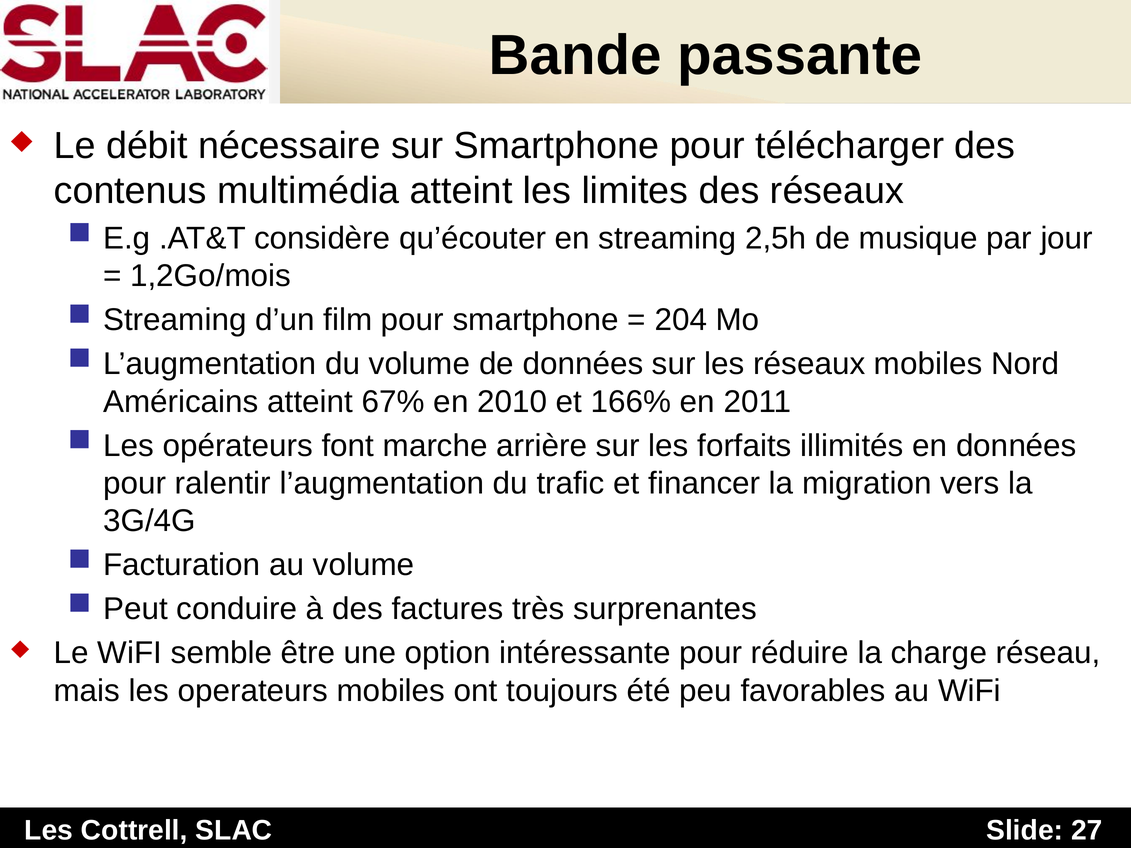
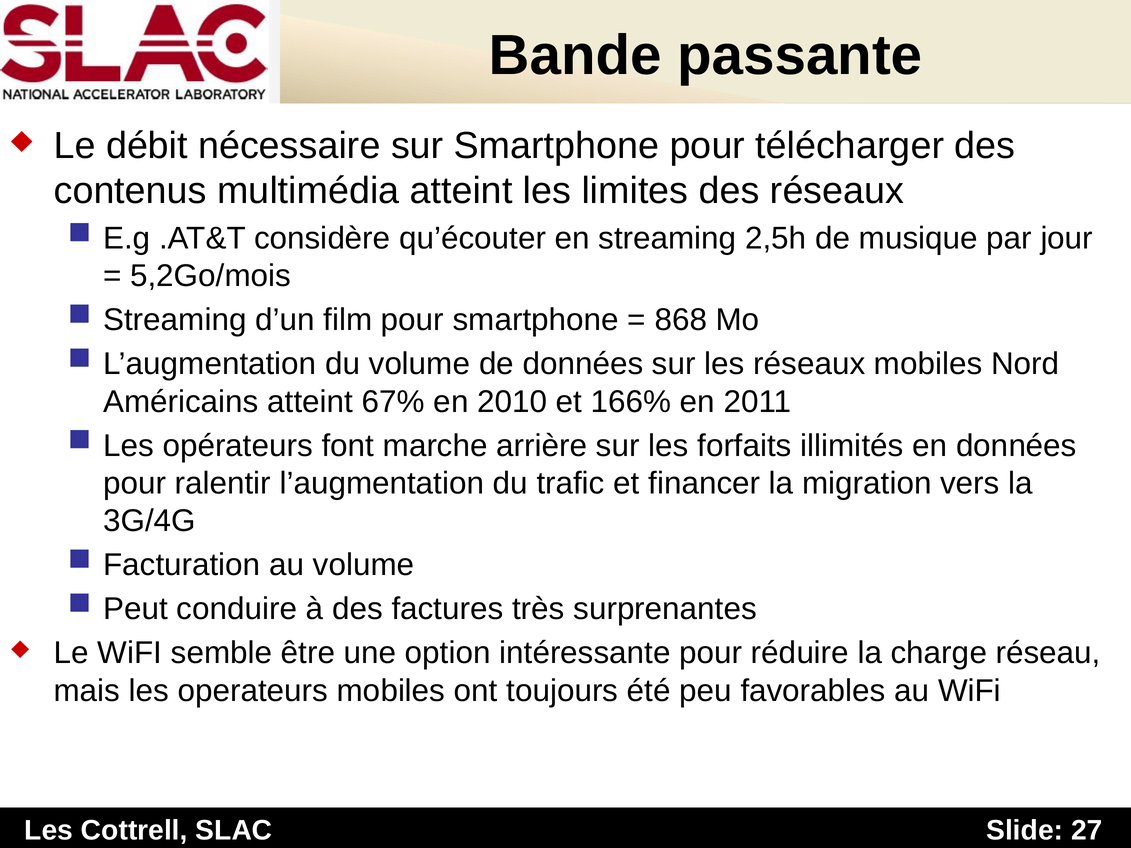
1,2Go/mois: 1,2Go/mois -> 5,2Go/mois (211, 276)
204: 204 -> 868 (681, 320)
